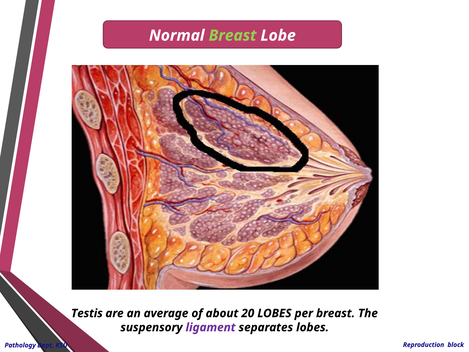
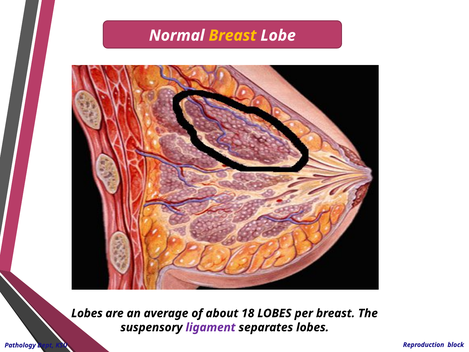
Breast colour: light green -> yellow (233, 35)
Testis: Testis -> Lobes (87, 313)
20: 20 -> 18 (248, 313)
